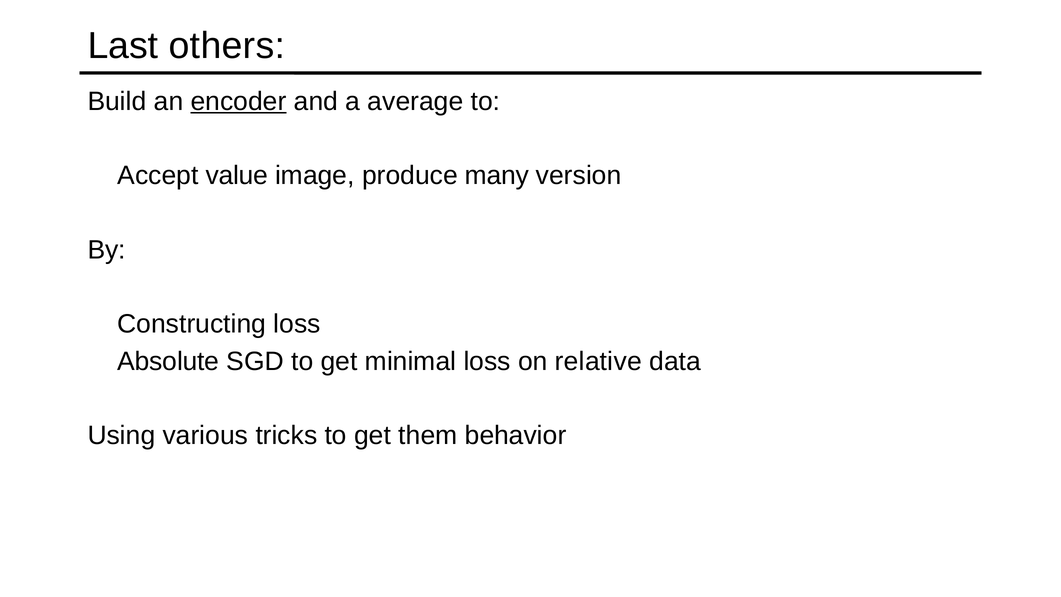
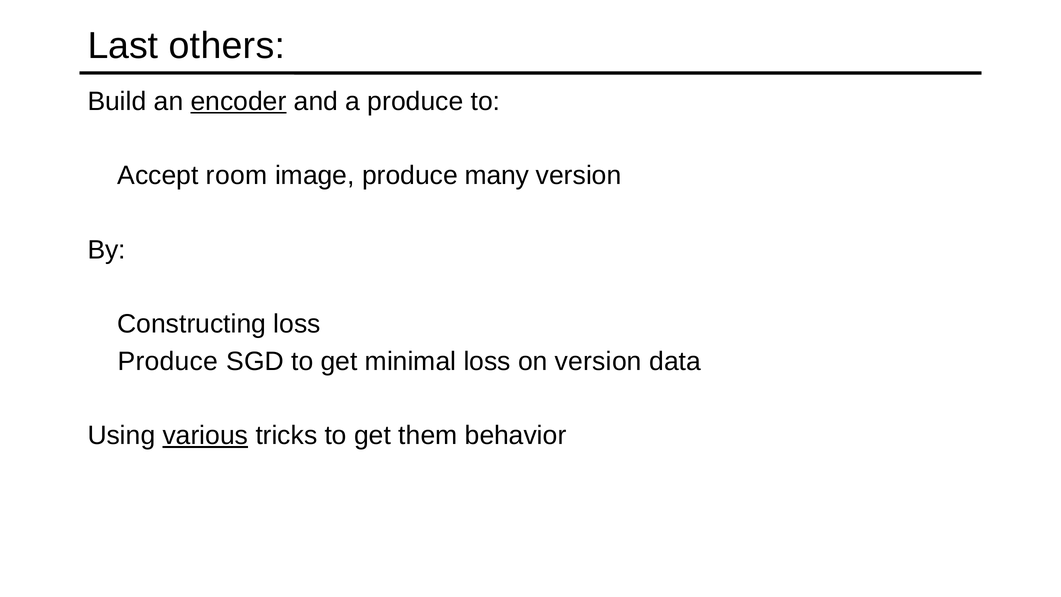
a average: average -> produce (415, 101)
value: value -> room (237, 176)
Absolute: Absolute -> Produce (168, 361)
on relative: relative -> version (598, 361)
various underline: none -> present (205, 435)
